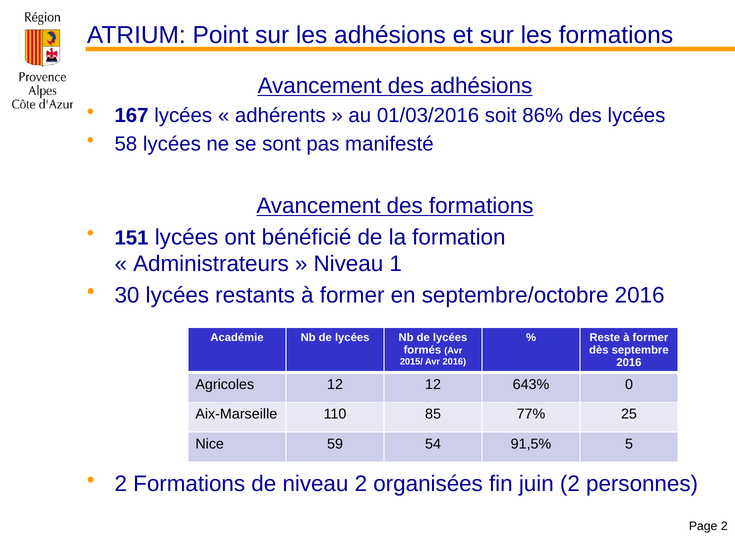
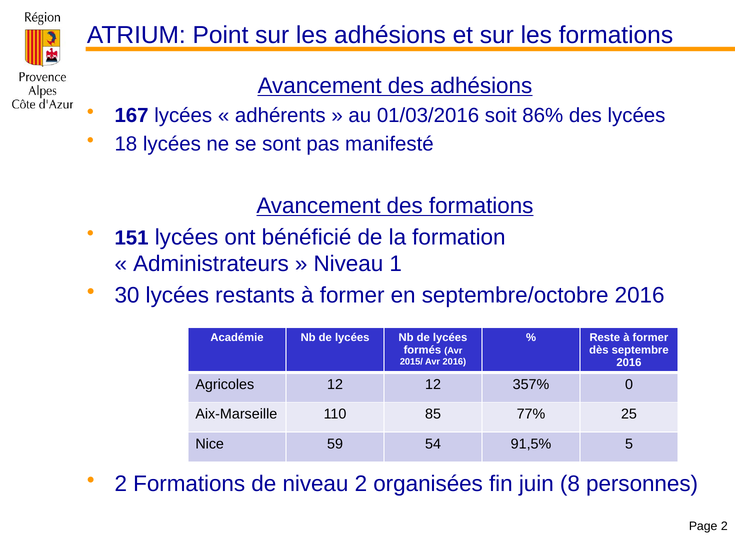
58: 58 -> 18 (126, 144)
643%: 643% -> 357% (531, 385)
juin 2: 2 -> 8 (570, 484)
